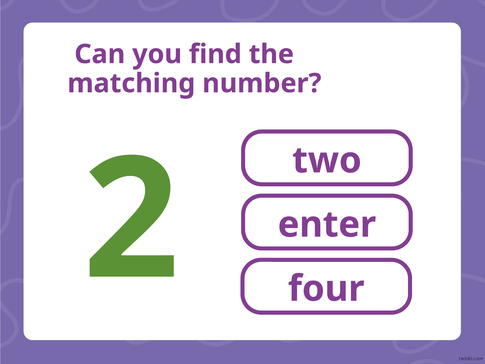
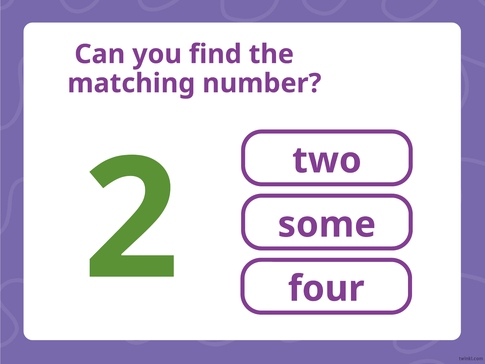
enter: enter -> some (327, 224)
